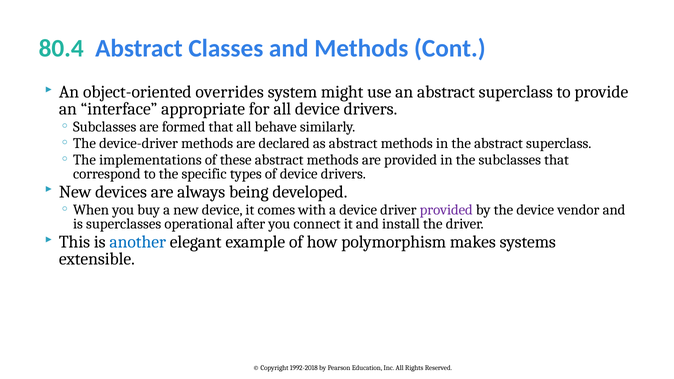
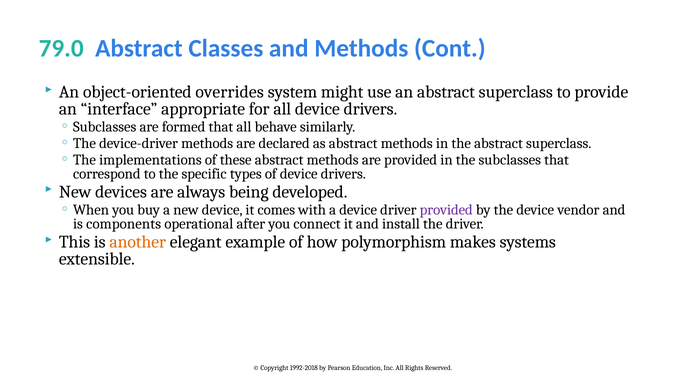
80.4: 80.4 -> 79.0 (61, 49)
superclasses: superclasses -> components (124, 224)
another colour: blue -> orange (138, 242)
